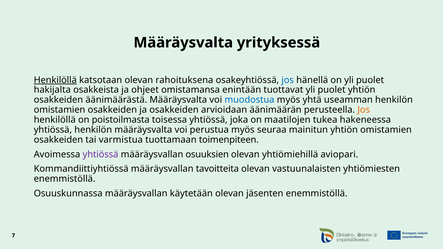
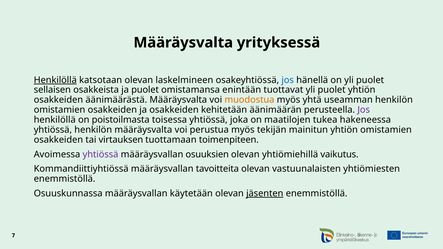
rahoituksena: rahoituksena -> laskelmineen (184, 80)
hakijalta: hakijalta -> sellaisen (52, 90)
ja ohjeet: ohjeet -> puolet (145, 90)
muodostua colour: blue -> orange (249, 100)
arvioidaan: arvioidaan -> kehitetään (224, 110)
Jos colour: orange -> purple (364, 110)
seuraa: seuraa -> tekijän (272, 130)
varmistua: varmistua -> virtauksen (121, 140)
aviopari: aviopari -> vaikutus (339, 154)
jäsenten underline: none -> present (265, 194)
